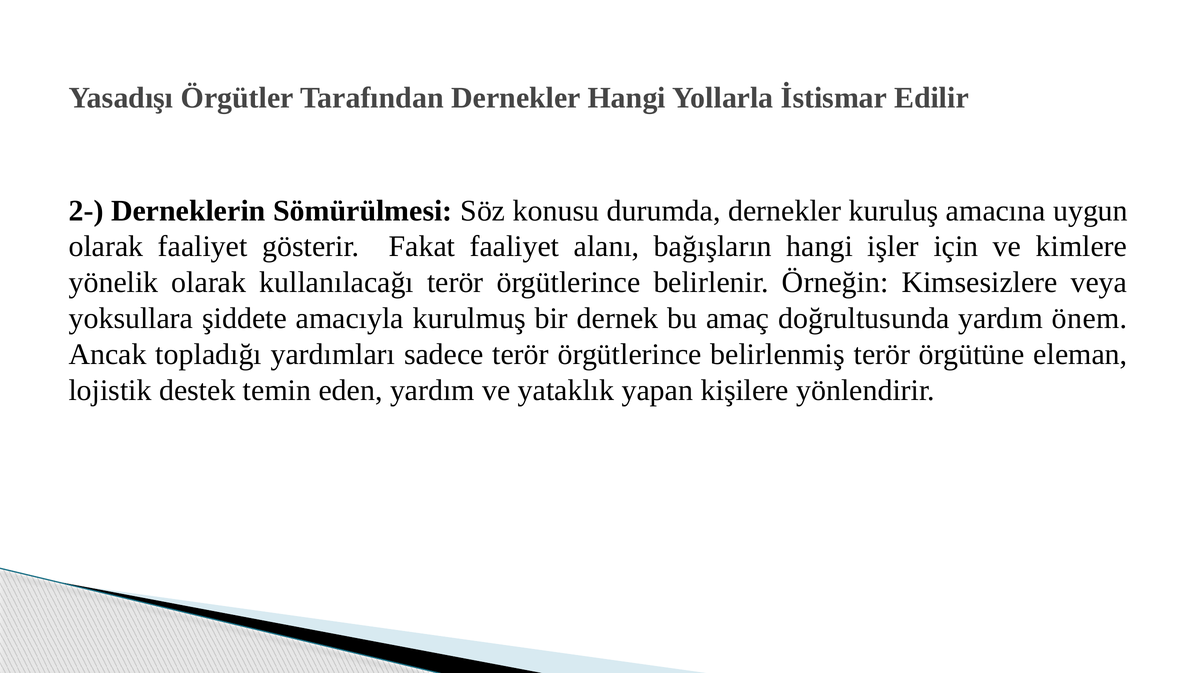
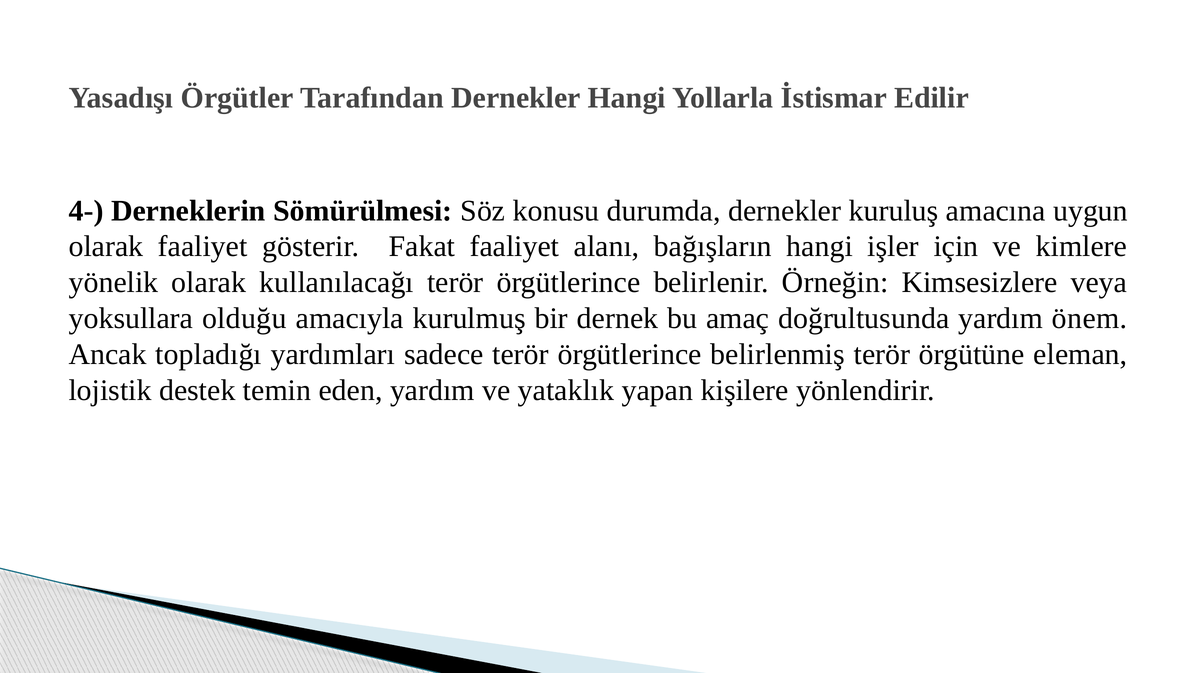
2-: 2- -> 4- (86, 211)
şiddete: şiddete -> olduğu (244, 319)
